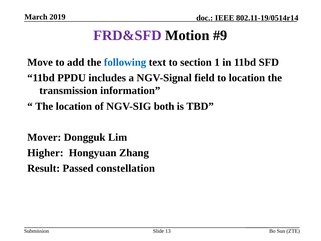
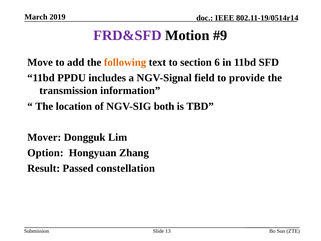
following colour: blue -> orange (125, 62)
1: 1 -> 6 (217, 62)
to location: location -> provide (247, 78)
Higher: Higher -> Option (45, 153)
